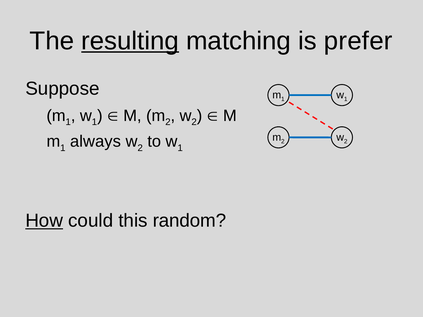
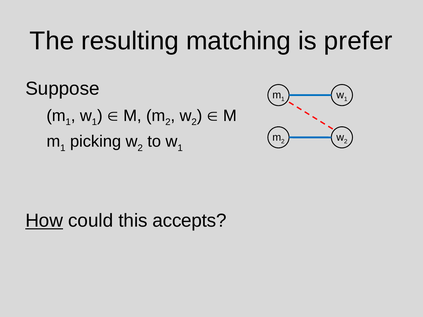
resulting underline: present -> none (130, 41)
always: always -> picking (96, 142)
random: random -> accepts (190, 221)
